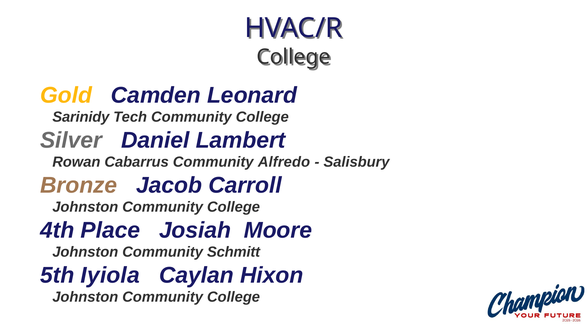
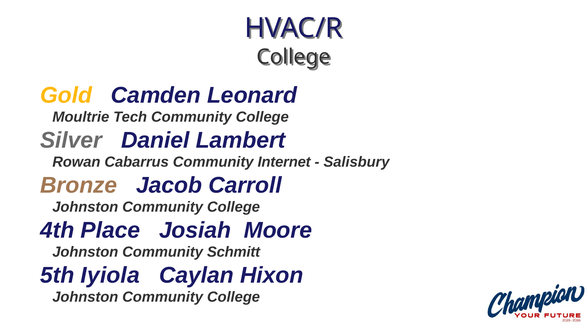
Sarinidy: Sarinidy -> Moultrie (81, 117)
Alfredo: Alfredo -> Internet (284, 162)
